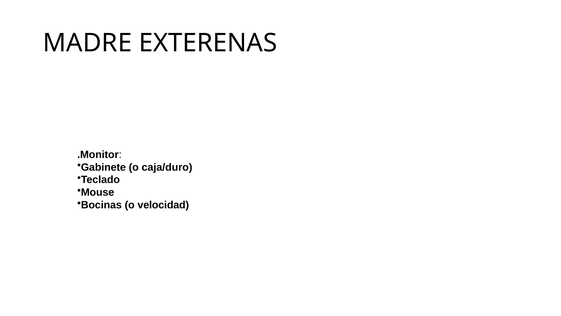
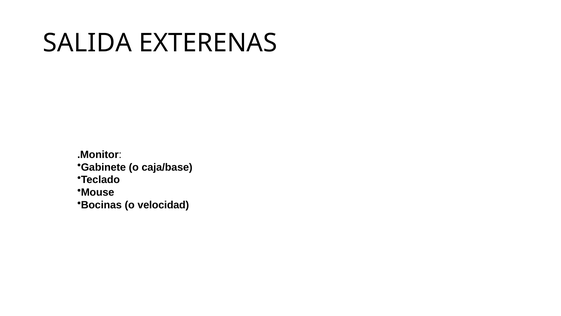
MADRE: MADRE -> SALIDA (87, 43)
caja/duro: caja/duro -> caja/base (167, 167)
